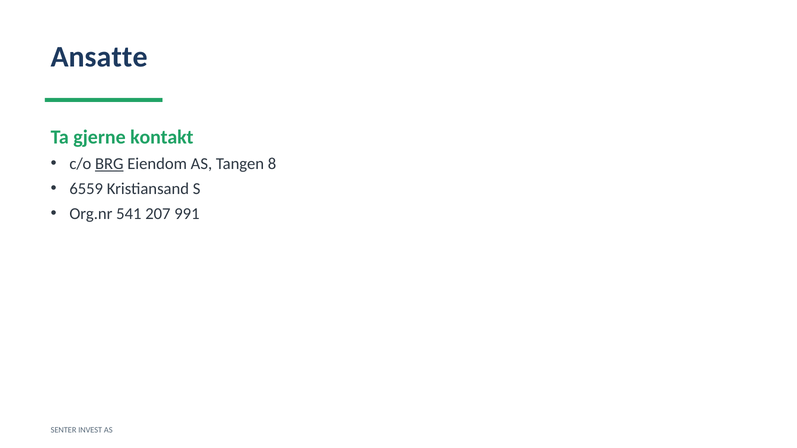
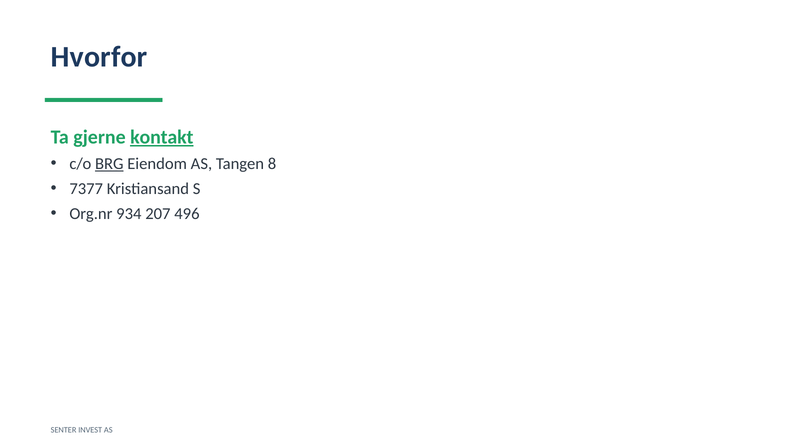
Ansatte: Ansatte -> Hvorfor (99, 57)
kontakt underline: none -> present (162, 137)
6559: 6559 -> 7377 (86, 189)
541: 541 -> 934 (129, 214)
991: 991 -> 496 (187, 214)
